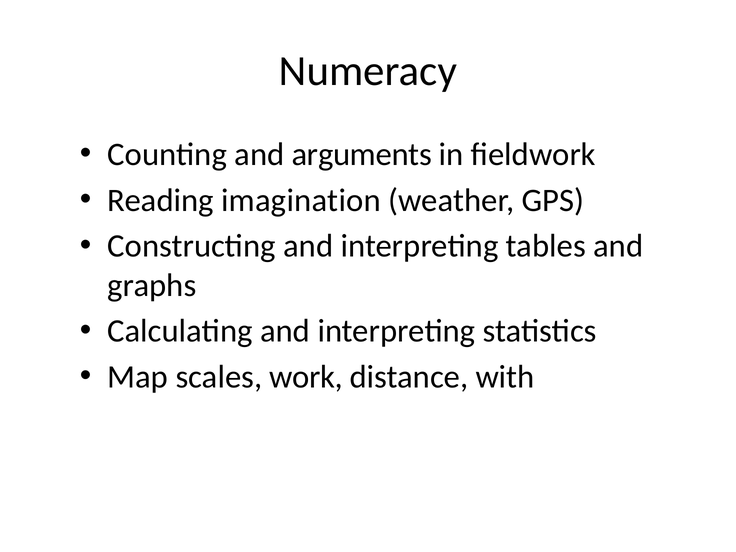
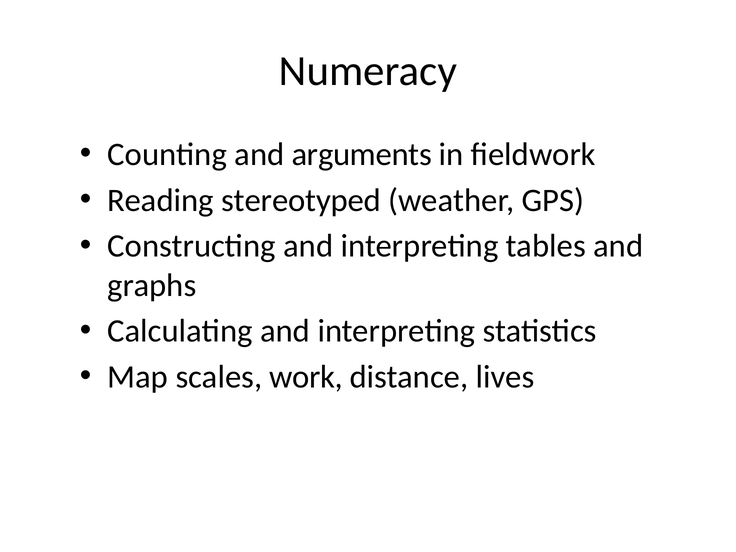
imagination: imagination -> stereotyped (301, 200)
with: with -> lives (505, 377)
